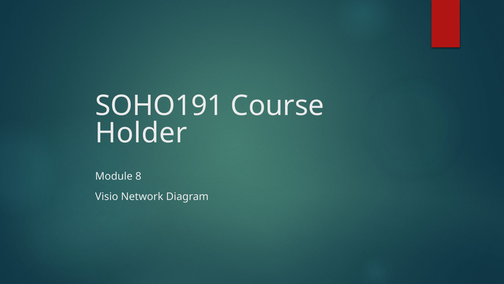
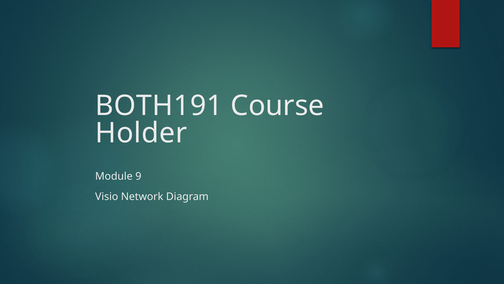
SOHO191: SOHO191 -> BOTH191 (159, 106)
8: 8 -> 9 (138, 176)
